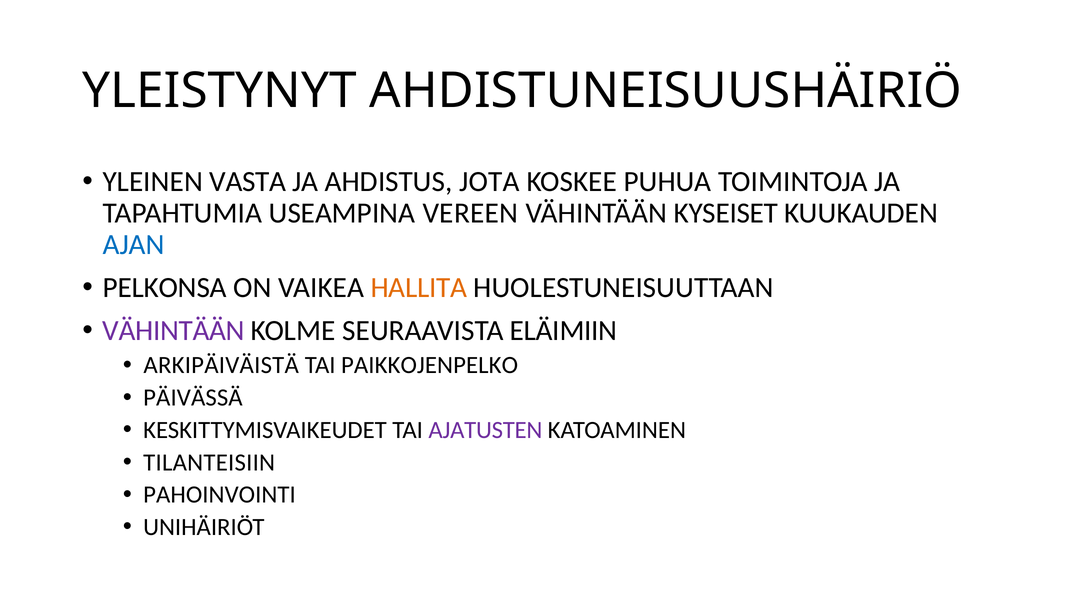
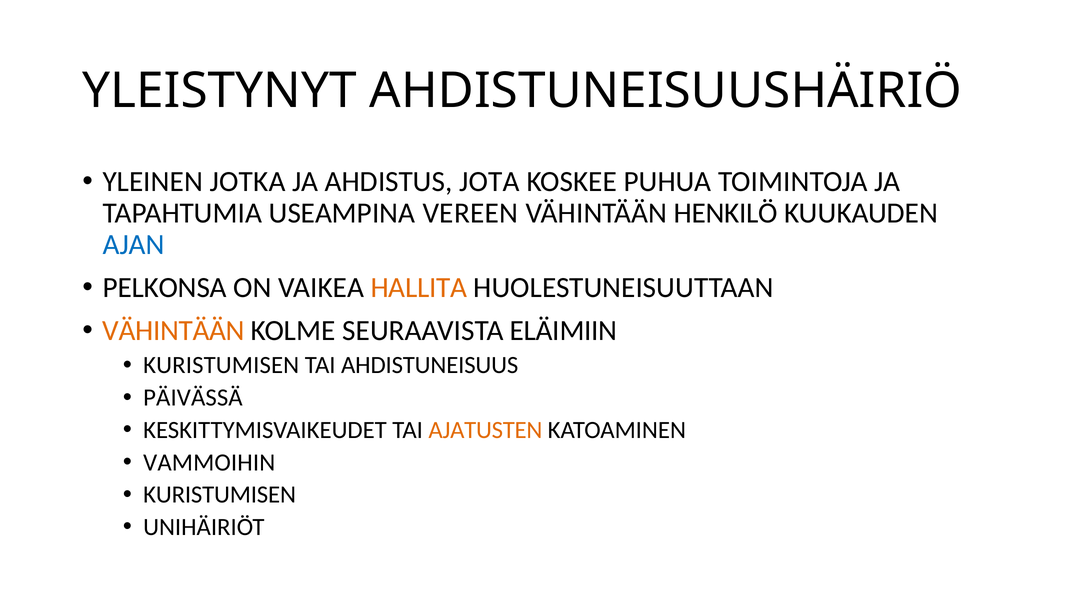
VASTA: VASTA -> JOTKA (248, 182)
KYSEISET: KYSEISET -> HENKILÖ (726, 213)
VÄHINTÄÄN colour: purple -> orange (174, 330)
ARKIPÄIVÄISTÄ: ARKIPÄIVÄISTÄ -> KURISTUMISEN (221, 365)
PAIKKOJENPELKO: PAIKKOJENPELKO -> AHDISTUNEISUUS (430, 365)
AJATUSTEN colour: purple -> orange (485, 430)
TILANTEISIIN: TILANTEISIIN -> VAMMOIHIN (209, 462)
PAHOINVOINTI: PAHOINVOINTI -> KURISTUMISEN (220, 495)
